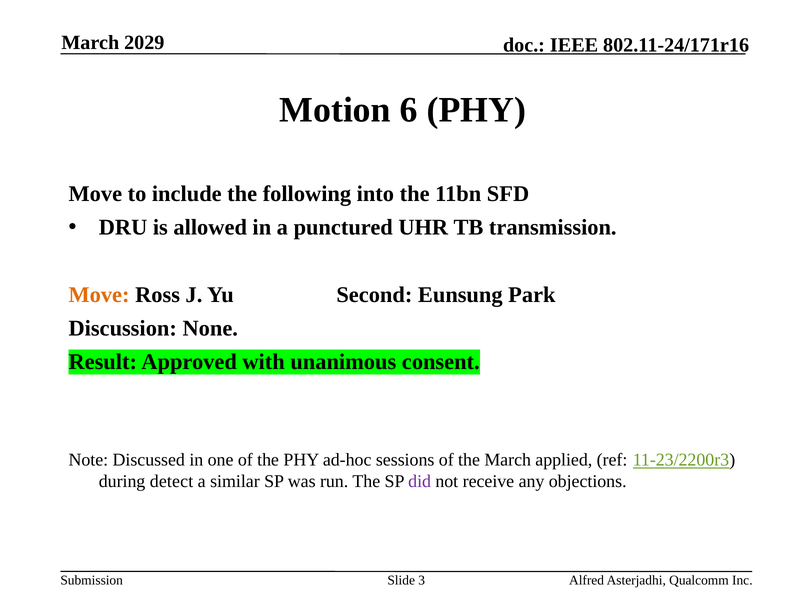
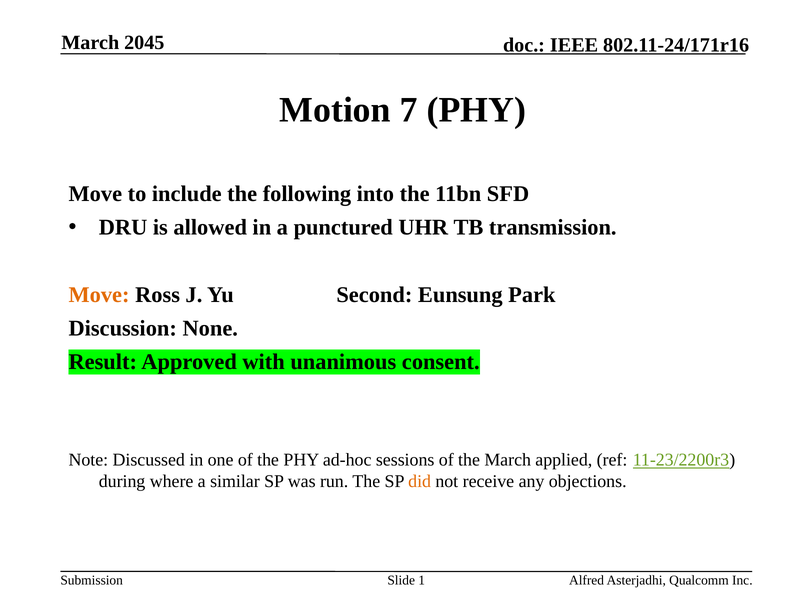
2029: 2029 -> 2045 (144, 43)
6: 6 -> 7 (409, 110)
detect: detect -> where (172, 481)
did colour: purple -> orange (420, 481)
3: 3 -> 1 (422, 580)
